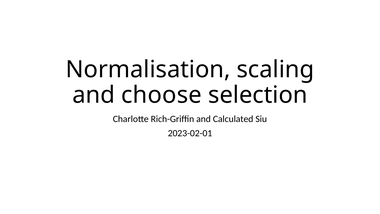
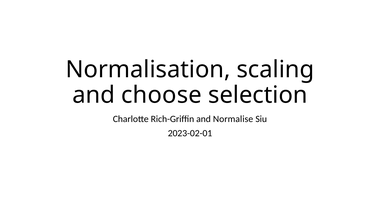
Calculated: Calculated -> Normalise (233, 119)
